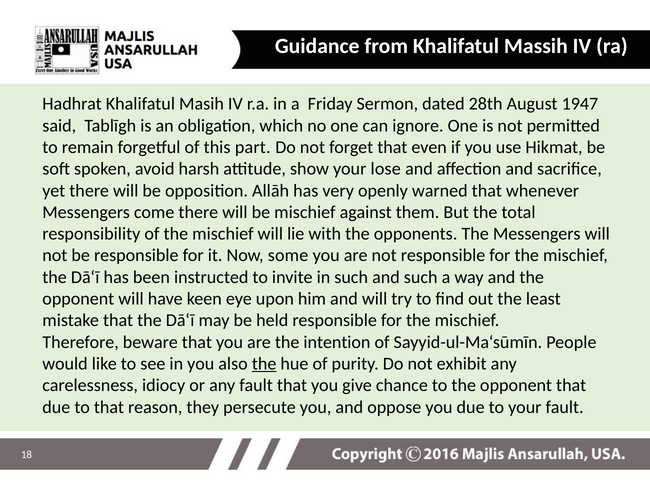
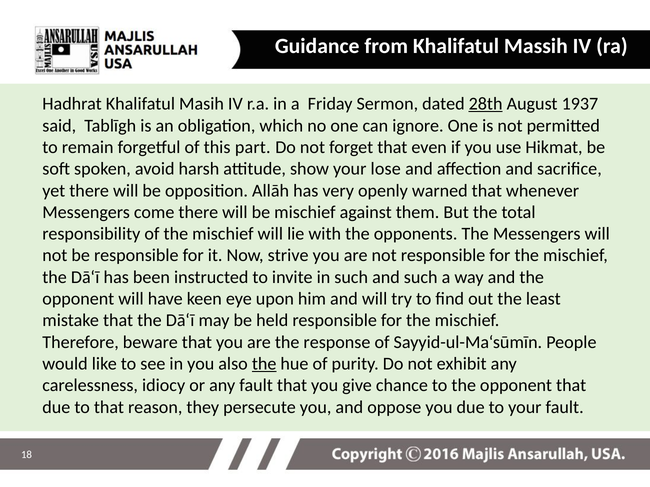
28th underline: none -> present (486, 104)
1947: 1947 -> 1937 (580, 104)
some: some -> strive (288, 256)
intention: intention -> response (337, 342)
